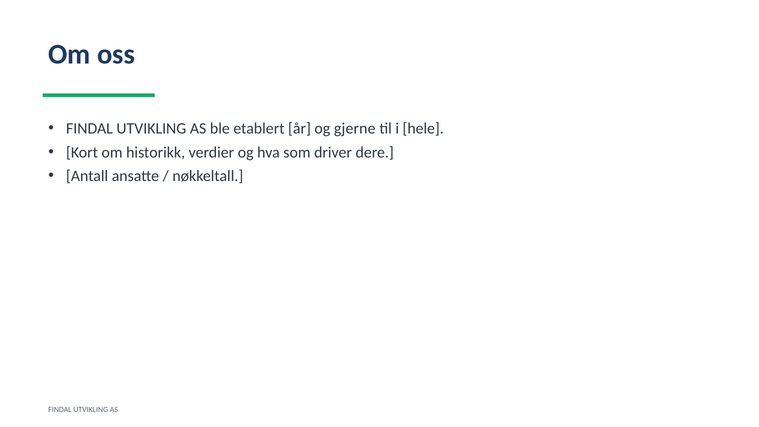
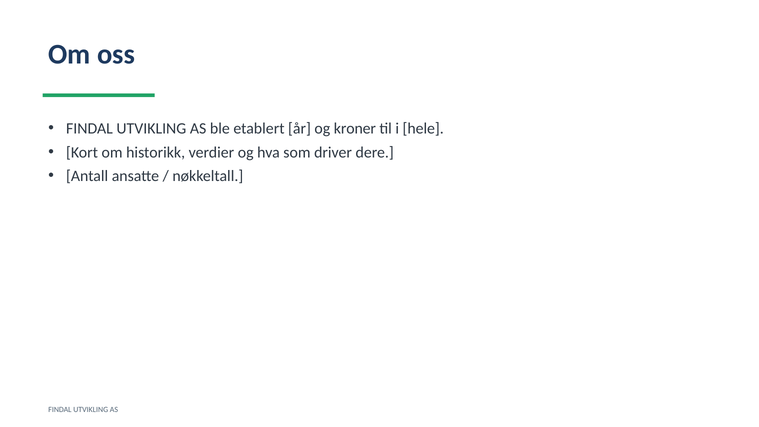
gjerne: gjerne -> kroner (355, 129)
